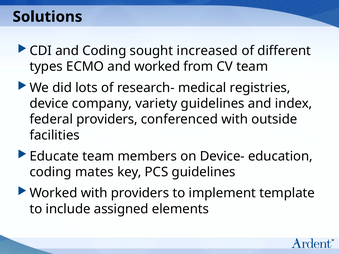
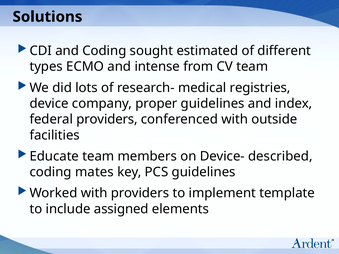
increased: increased -> estimated (207, 51)
and worked: worked -> intense (157, 67)
variety: variety -> proper (156, 104)
education: education -> described (280, 156)
